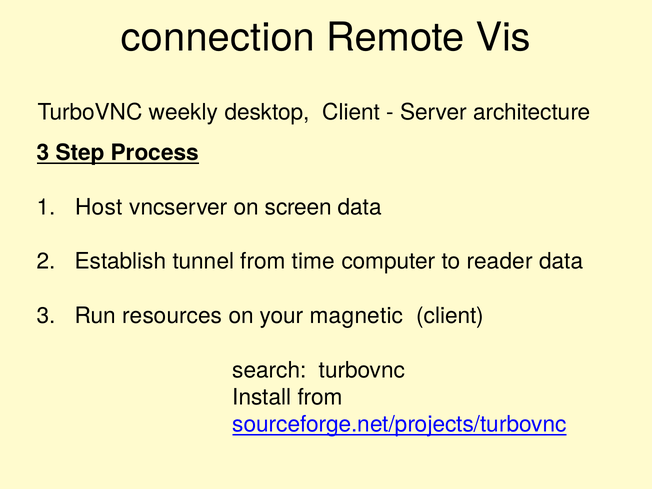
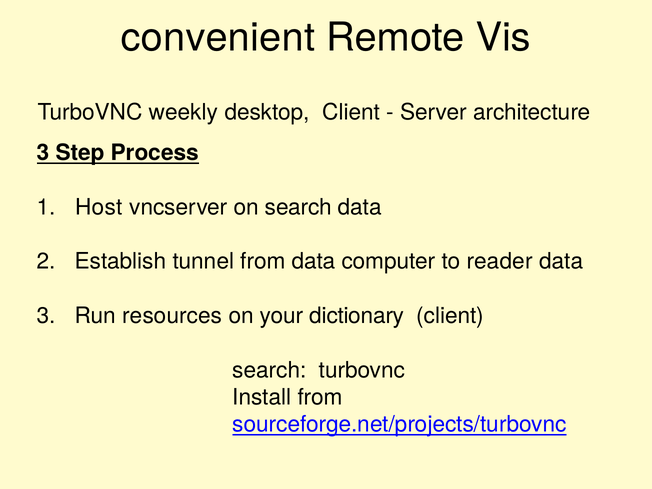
connection: connection -> convenient (218, 38)
on screen: screen -> search (298, 207)
from time: time -> data (313, 262)
magnetic: magnetic -> dictionary (357, 316)
